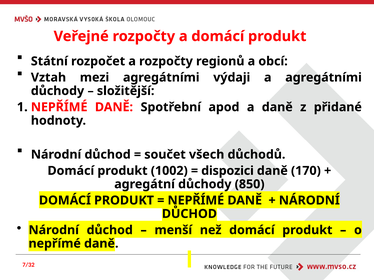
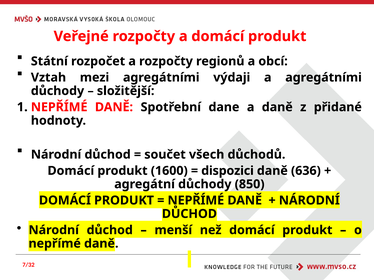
apod: apod -> dane (224, 107)
1002: 1002 -> 1600 (169, 171)
170: 170 -> 636 (306, 171)
